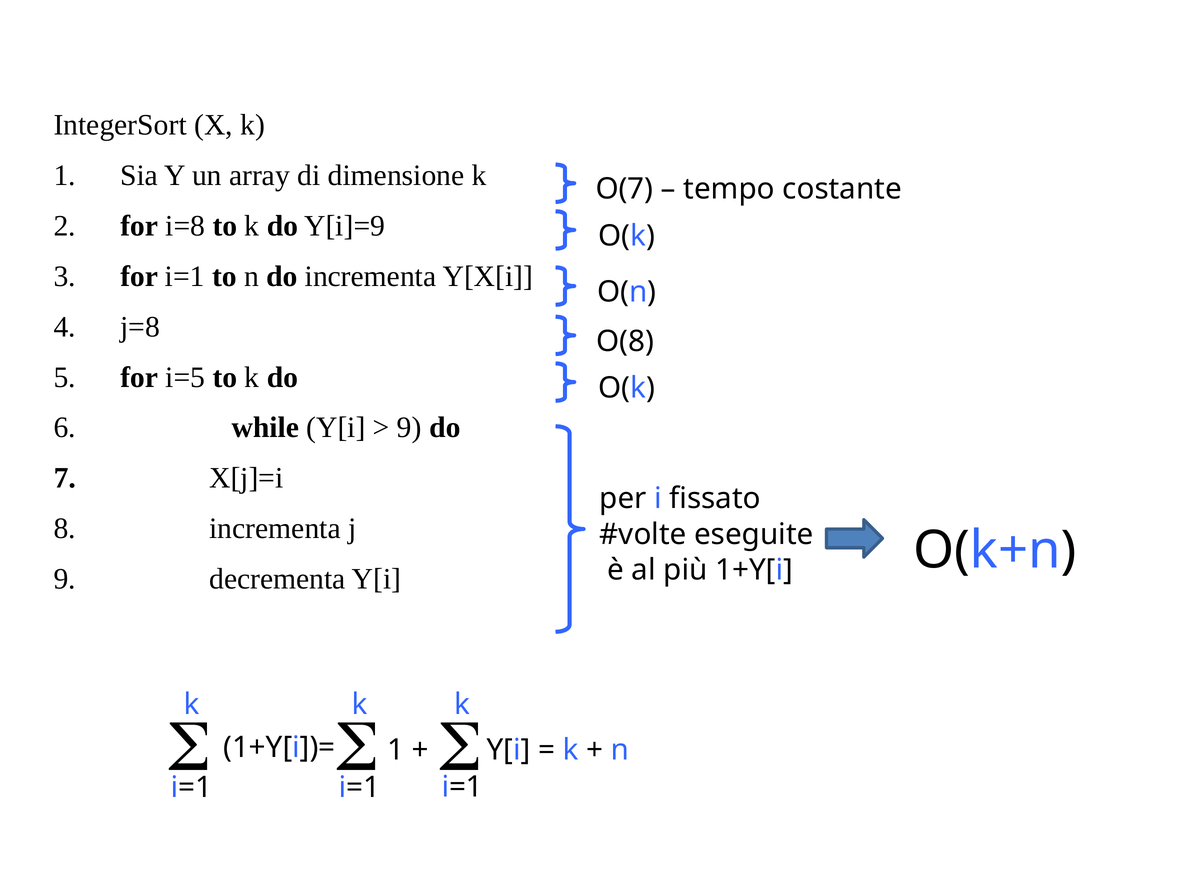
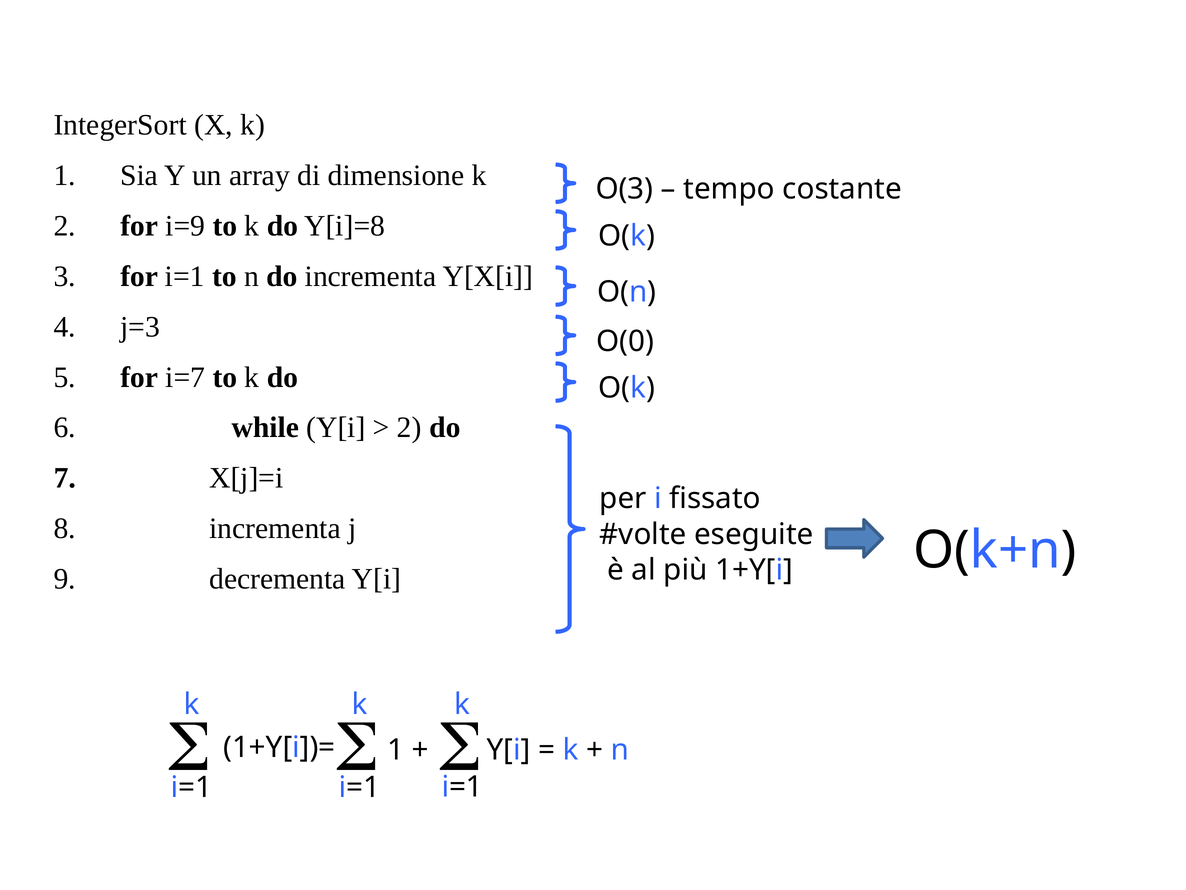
O(7: O(7 -> O(3 (624, 189)
i=8: i=8 -> i=9 (185, 226)
Y[i]=9: Y[i]=9 -> Y[i]=8 (345, 226)
j=8: j=8 -> j=3 (140, 327)
O(8: O(8 -> O(0 (625, 341)
i=5: i=5 -> i=7 (185, 377)
9: 9 -> 2 (409, 427)
